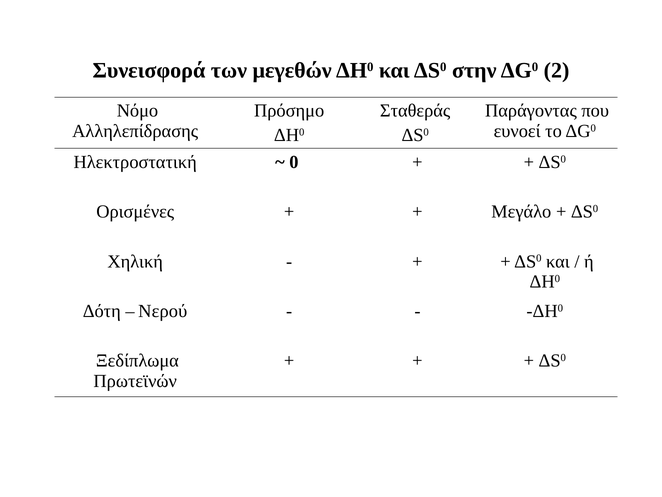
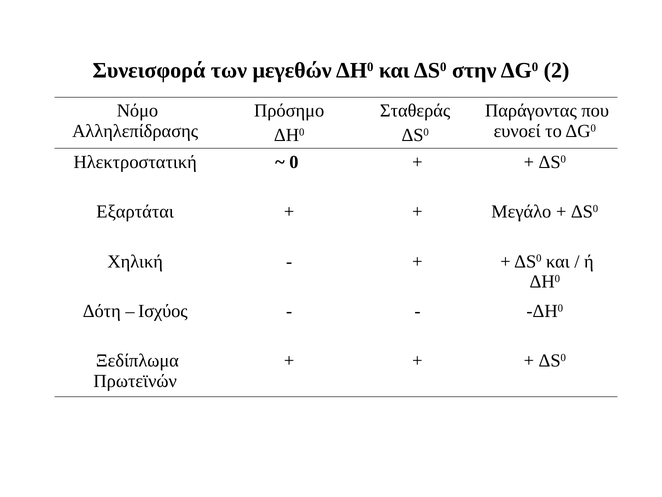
Ορισμένες: Ορισμένες -> Εξαρτάται (135, 212)
Νερού: Νερού -> Ισχύος (163, 311)
